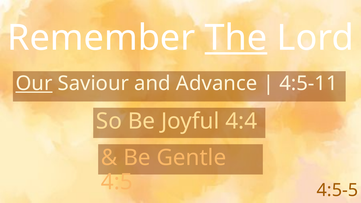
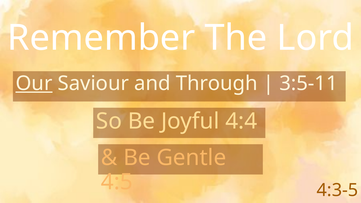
The underline: present -> none (236, 38)
Advance: Advance -> Through (217, 83)
4:5-11: 4:5-11 -> 3:5-11 (308, 83)
4:5-5: 4:5-5 -> 4:3-5 (337, 190)
